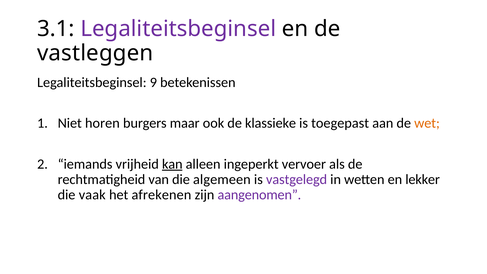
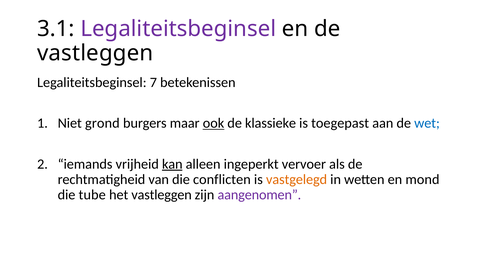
9: 9 -> 7 (153, 82)
horen: horen -> grond (102, 123)
ook underline: none -> present (214, 123)
wet colour: orange -> blue (427, 123)
algemeen: algemeen -> conflicten (222, 179)
vastgelegd colour: purple -> orange (297, 179)
lekker: lekker -> mond (422, 179)
vaak: vaak -> tube (92, 195)
het afrekenen: afrekenen -> vastleggen (162, 195)
